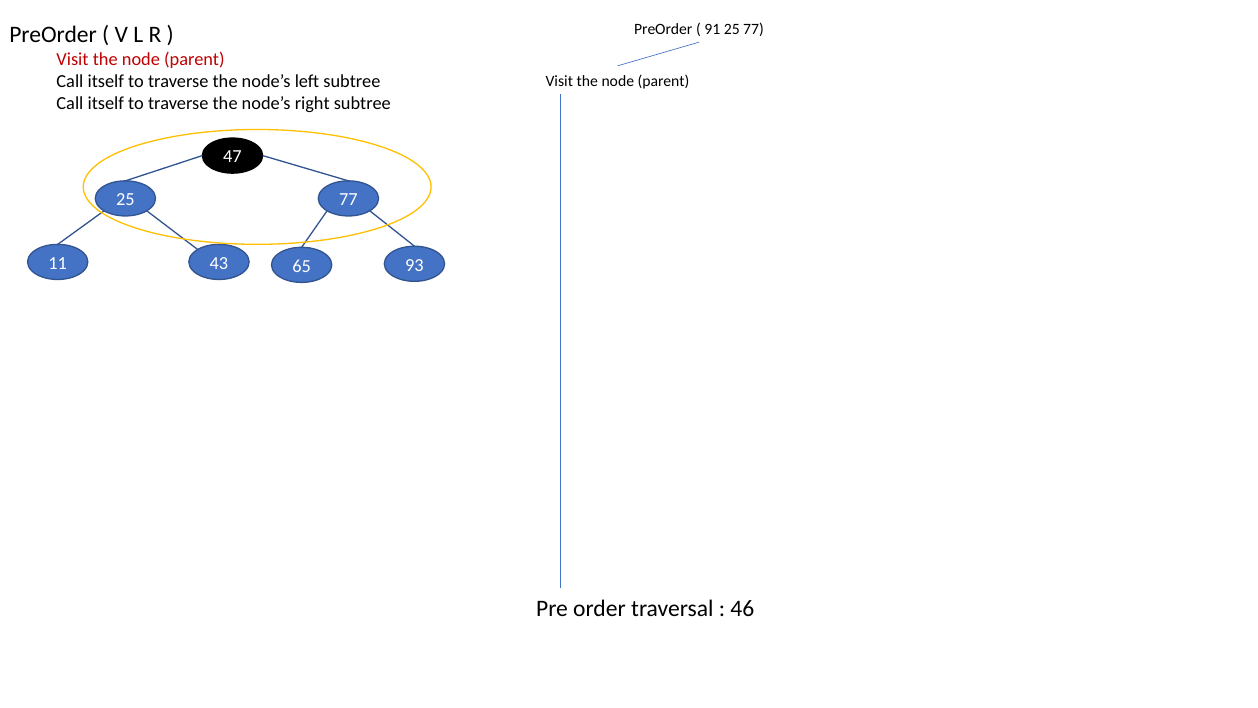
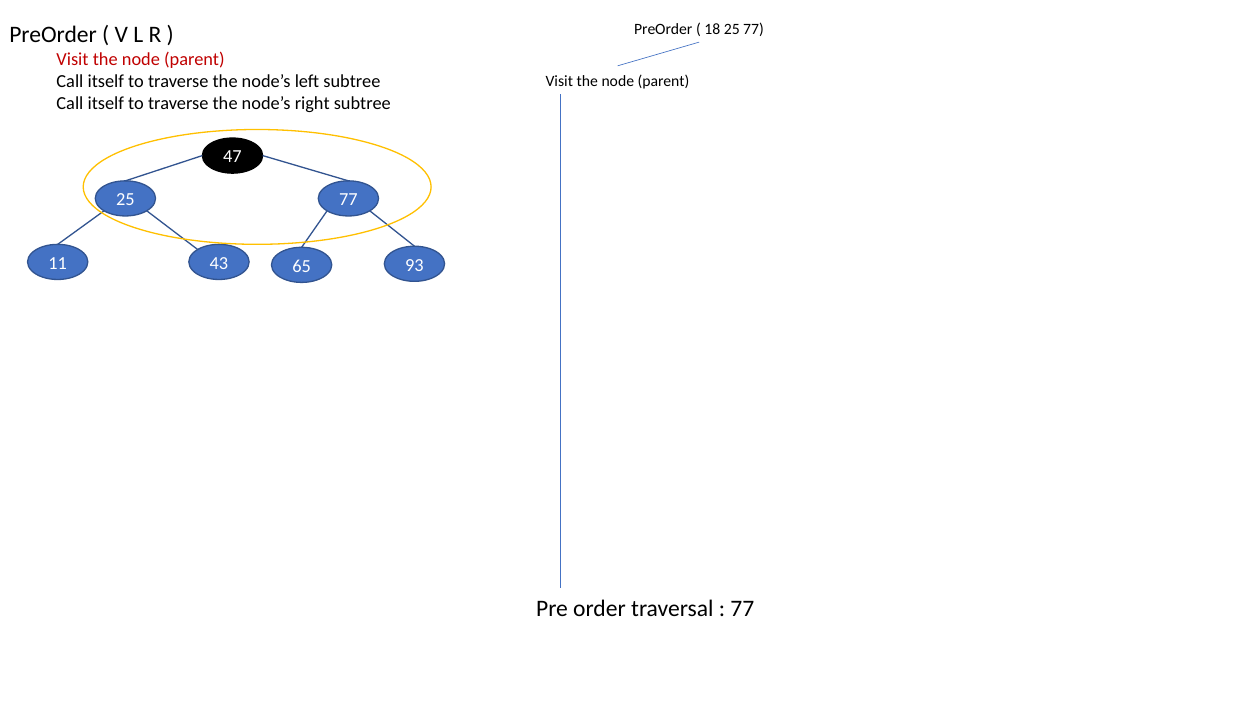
91: 91 -> 18 (712, 29)
46: 46 -> 77 (742, 608)
